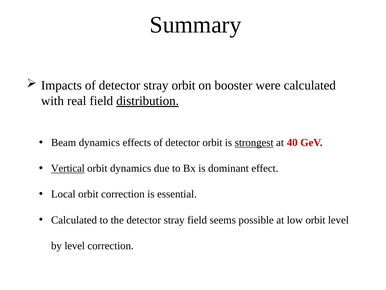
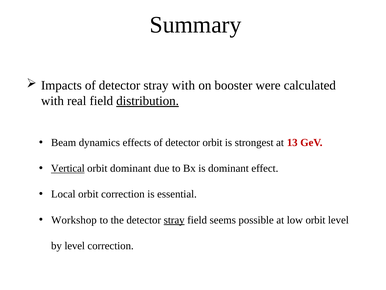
stray orbit: orbit -> with (183, 85)
strongest underline: present -> none (254, 142)
40: 40 -> 13 (292, 142)
orbit dynamics: dynamics -> dominant (131, 168)
Calculated: Calculated -> Workshop (74, 220)
stray underline: none -> present (174, 220)
